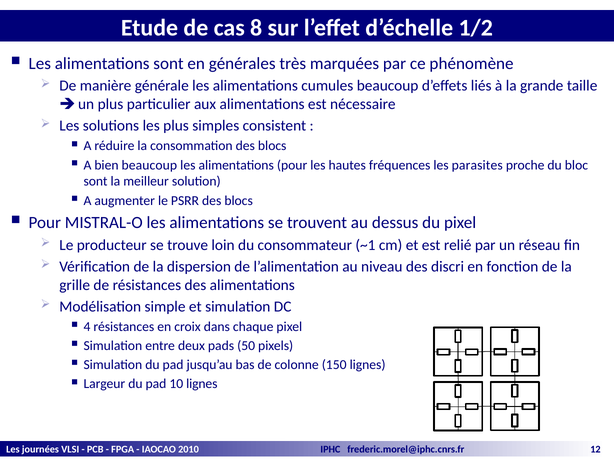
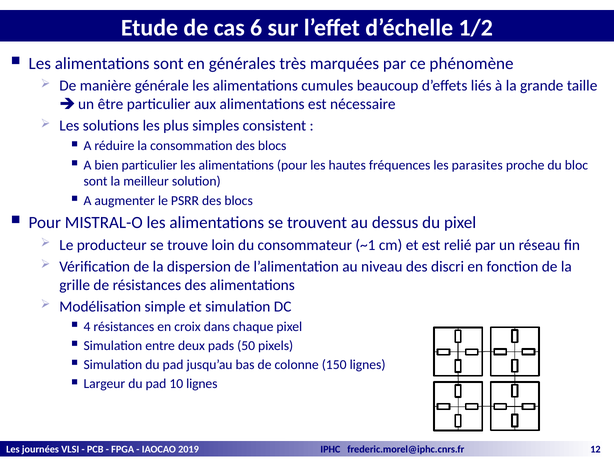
8: 8 -> 6 (256, 28)
un plus: plus -> être (110, 104)
bien beaucoup: beaucoup -> particulier (149, 165)
2010: 2010 -> 2019 (188, 449)
